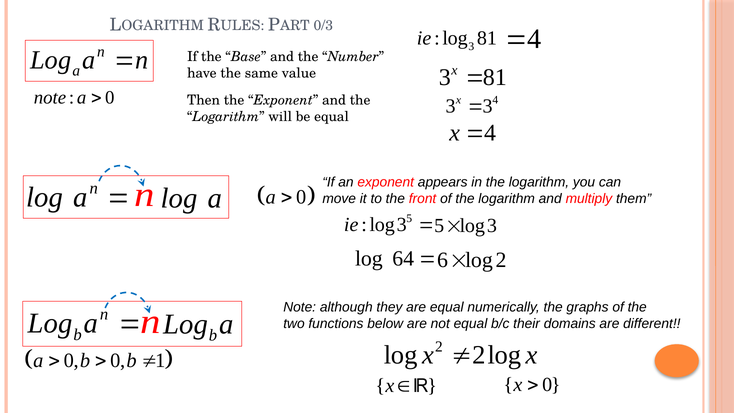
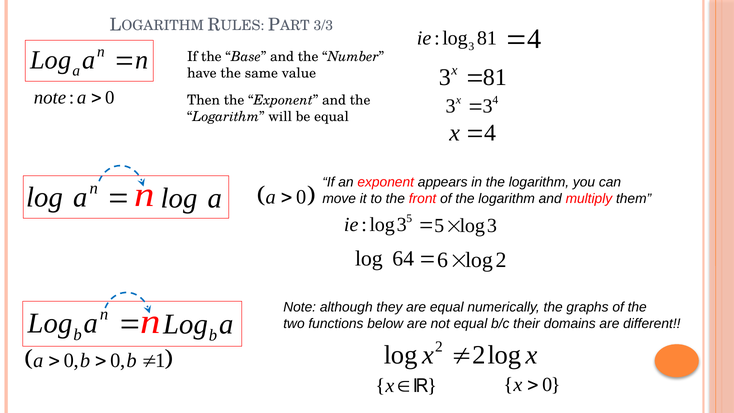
0/3: 0/3 -> 3/3 (323, 26)
